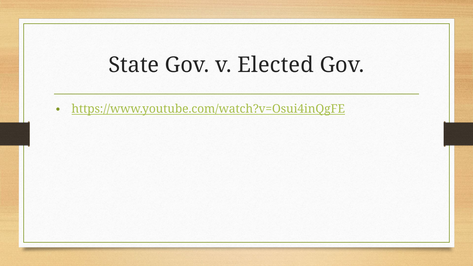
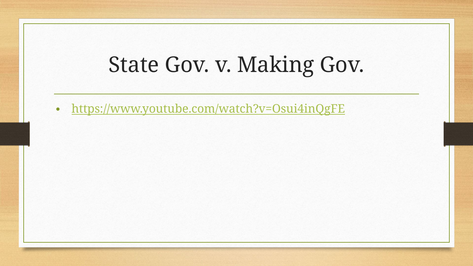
Elected: Elected -> Making (276, 65)
